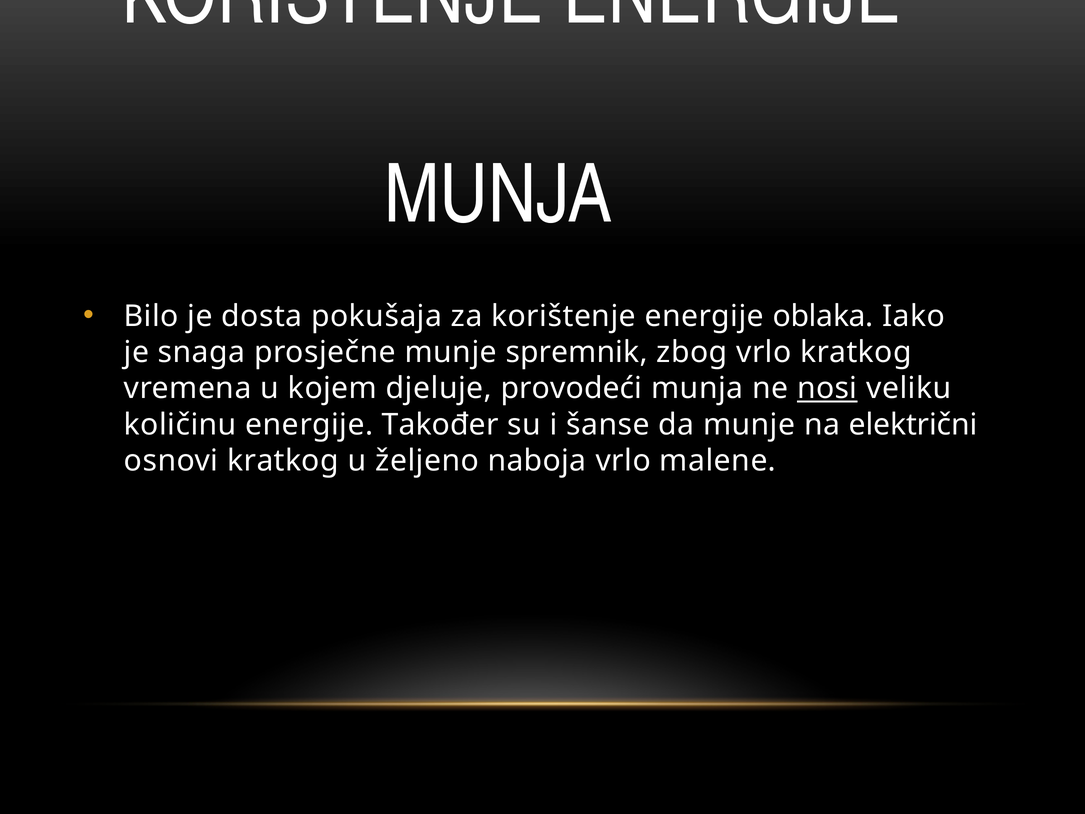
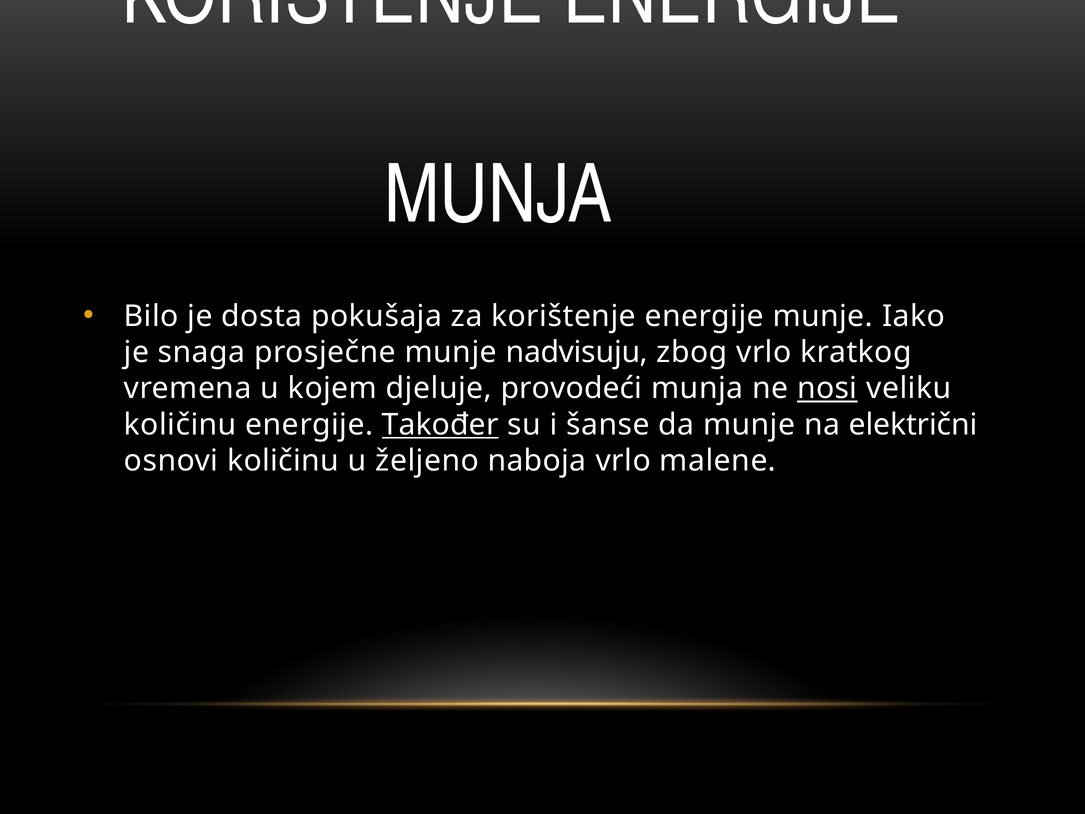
energije oblaka: oblaka -> munje (823, 316)
spremnik: spremnik -> nadvisuju (577, 352)
Također underline: none -> present (440, 425)
osnovi kratkog: kratkog -> količinu (283, 461)
